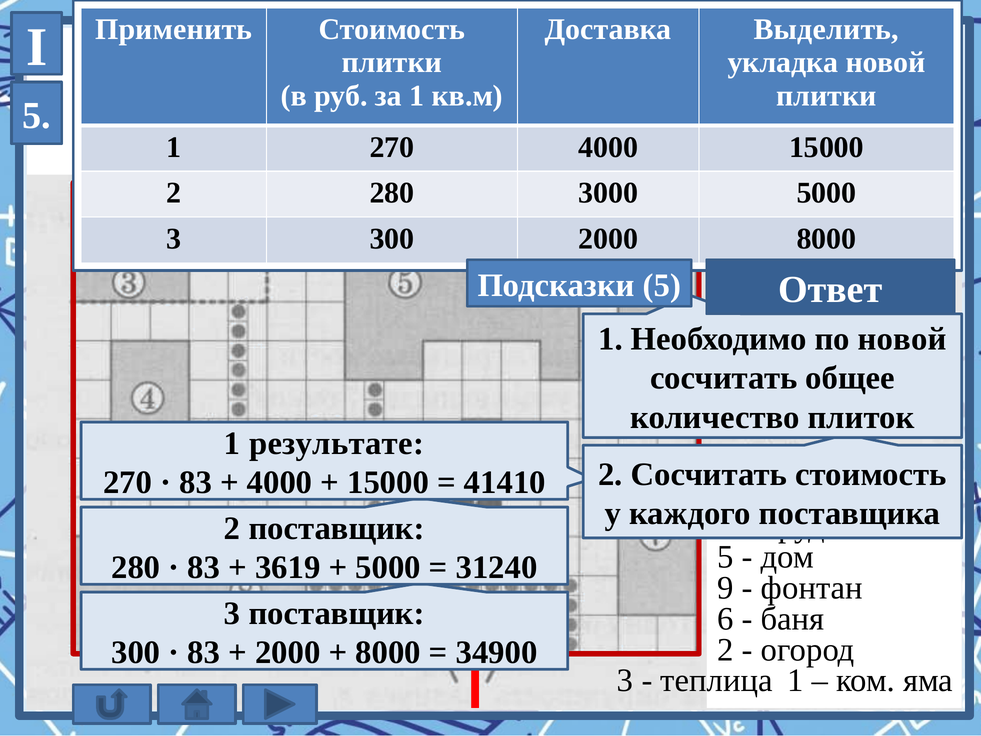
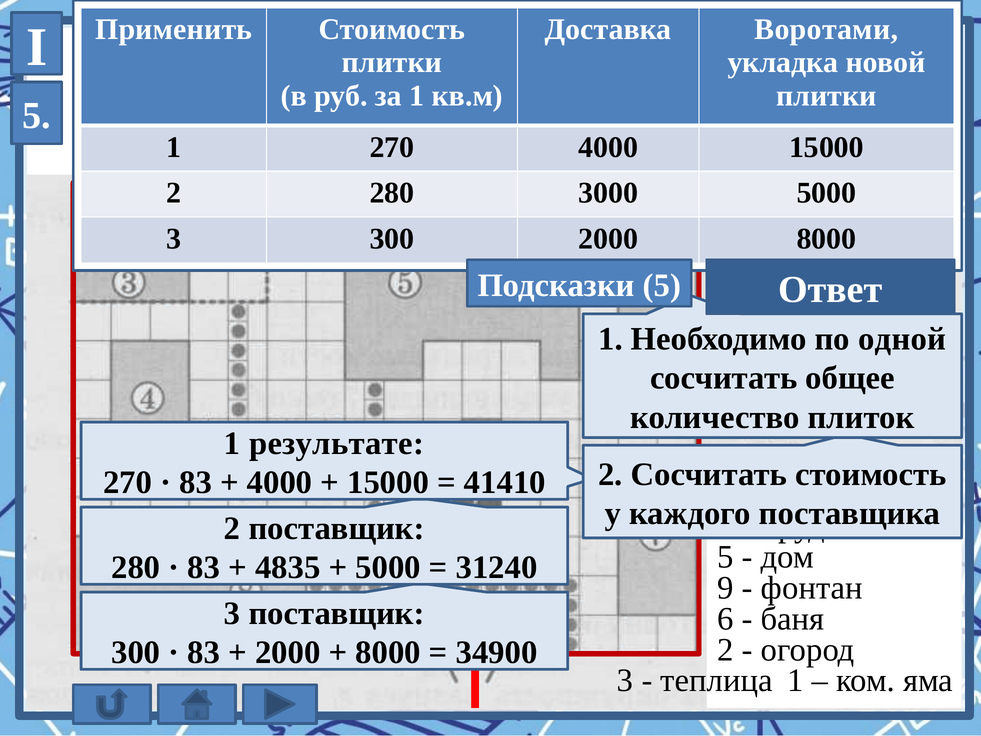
Выделить: Выделить -> Воротами (826, 29)
по новой: новой -> одной (902, 339)
3619: 3619 -> 4835 (288, 567)
